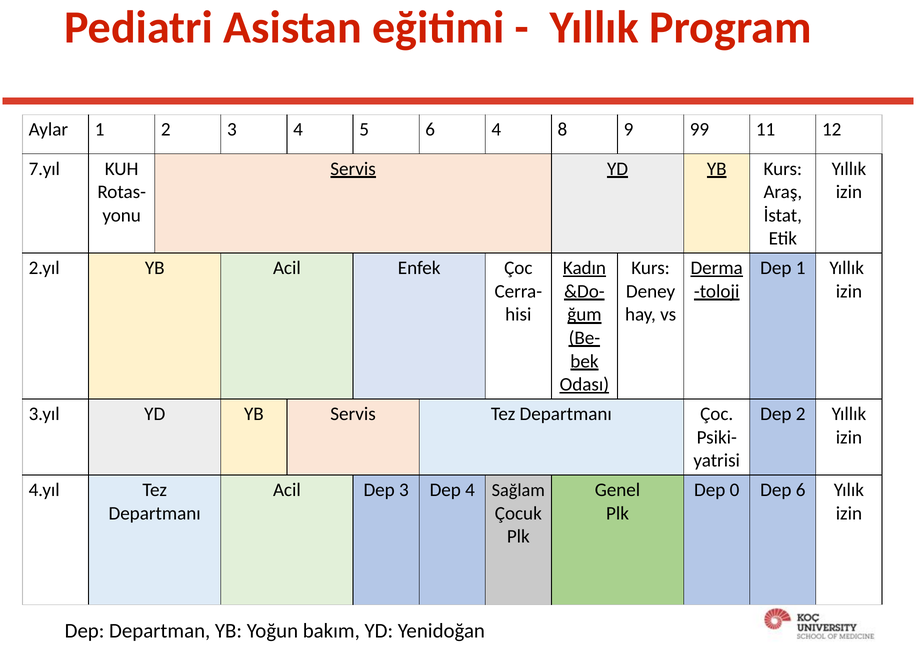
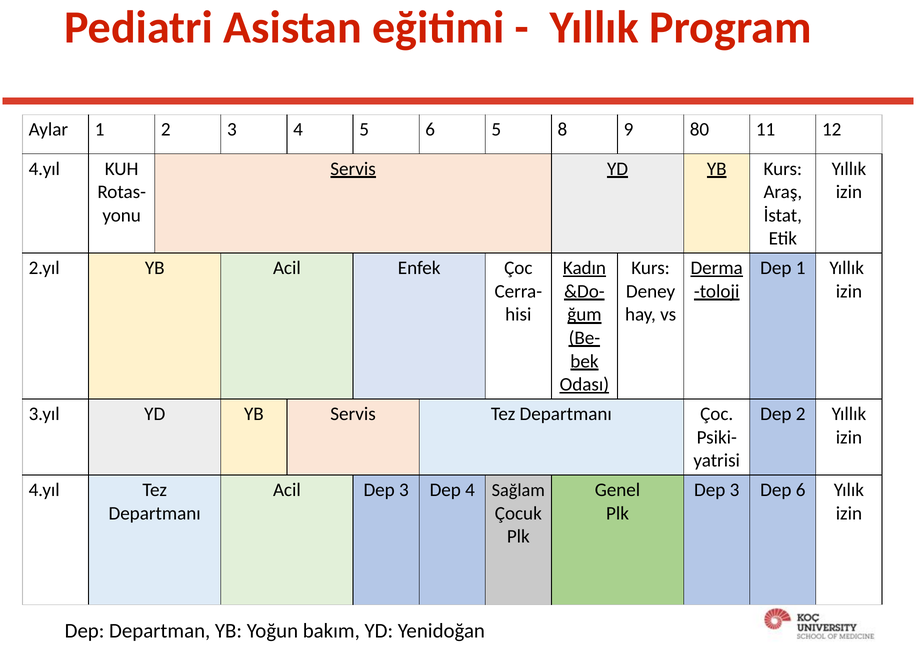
6 4: 4 -> 5 (496, 130)
99: 99 -> 80 (699, 130)
7.yıl: 7.yıl -> 4.yıl (44, 169)
0: 0 -> 3 (734, 490)
